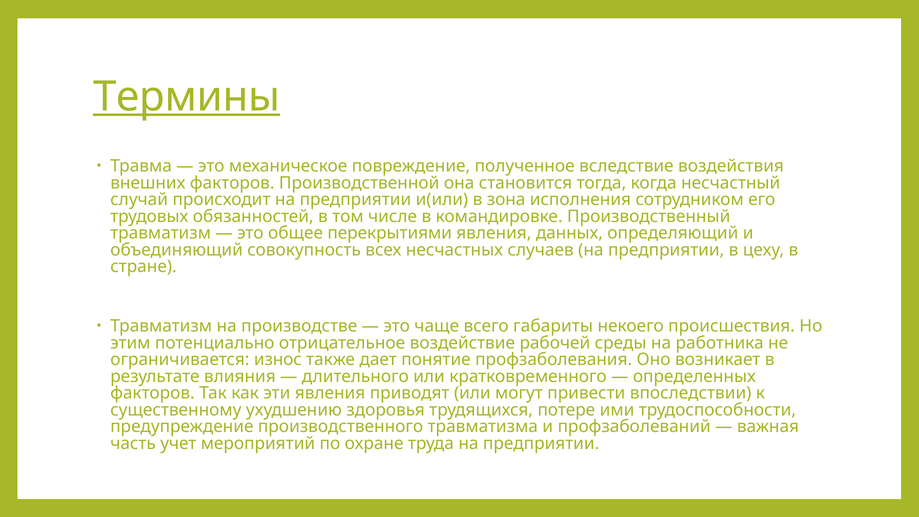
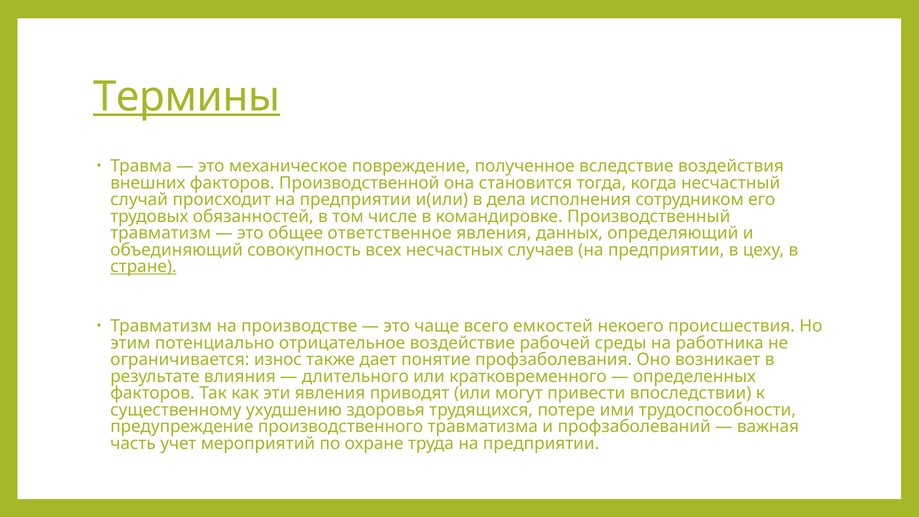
зона: зона -> дела (506, 200)
перекрытиями: перекрытиями -> ответственное (390, 233)
стране underline: none -> present (143, 267)
габариты: габариты -> емкостей (553, 326)
